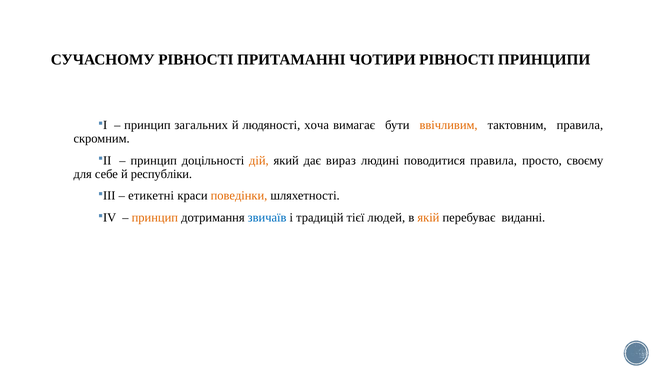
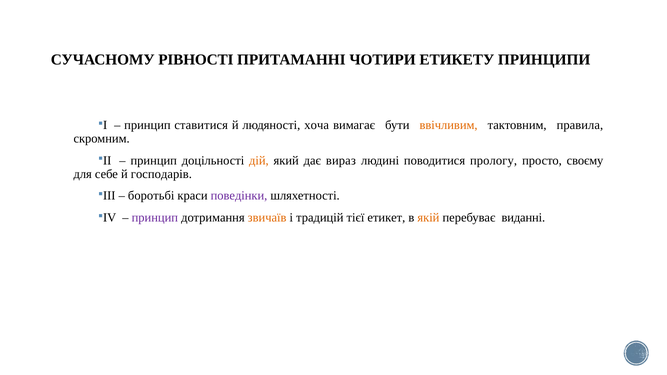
ЧОТИРИ РІВНОСТІ: РІВНОСТІ -> ЕТИКЕТУ (457, 60)
загальних: загальних -> ставитися (201, 125)
поводитися правила: правила -> прологу (494, 161)
республіки: республіки -> господарів (161, 174)
етикетні: етикетні -> боротьбі (151, 196)
поведінки colour: orange -> purple (239, 196)
принцип colour: orange -> purple (155, 218)
звичаїв colour: blue -> orange (267, 218)
людей: людей -> етикет (386, 218)
